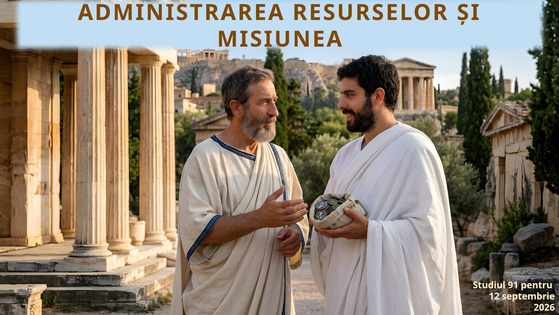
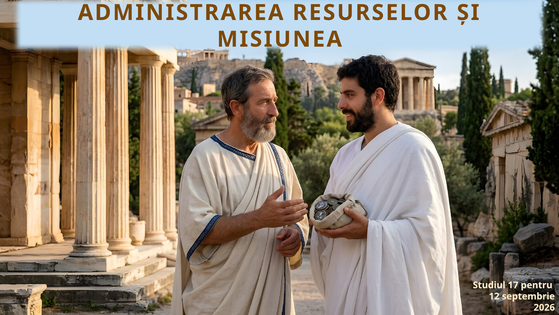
91: 91 -> 17 (513, 285)
